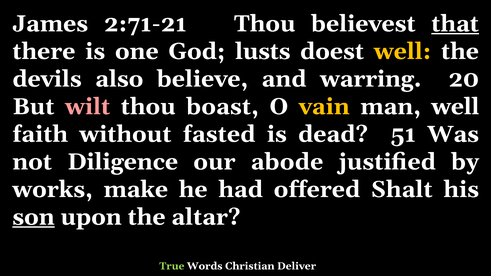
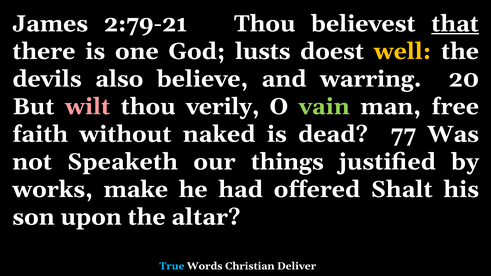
2:71-21: 2:71-21 -> 2:79-21 (146, 24)
boast: boast -> verily (223, 107)
vain colour: yellow -> light green (324, 107)
man well: well -> free (455, 107)
fasted: fasted -> naked (219, 134)
51: 51 -> 77 (403, 134)
Diligence: Diligence -> Speaketh (123, 162)
abode: abode -> things (287, 162)
son underline: present -> none (33, 217)
True colour: light green -> light blue (172, 266)
